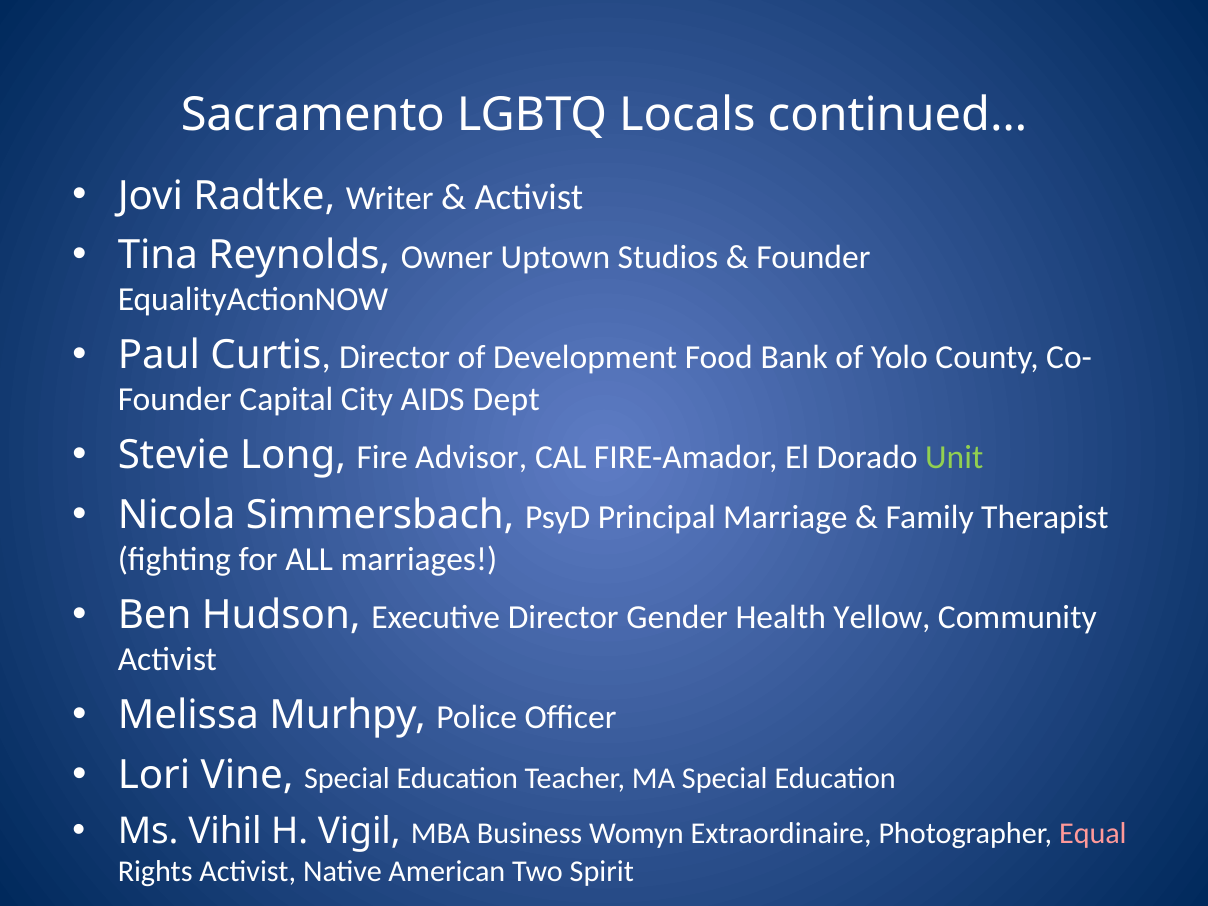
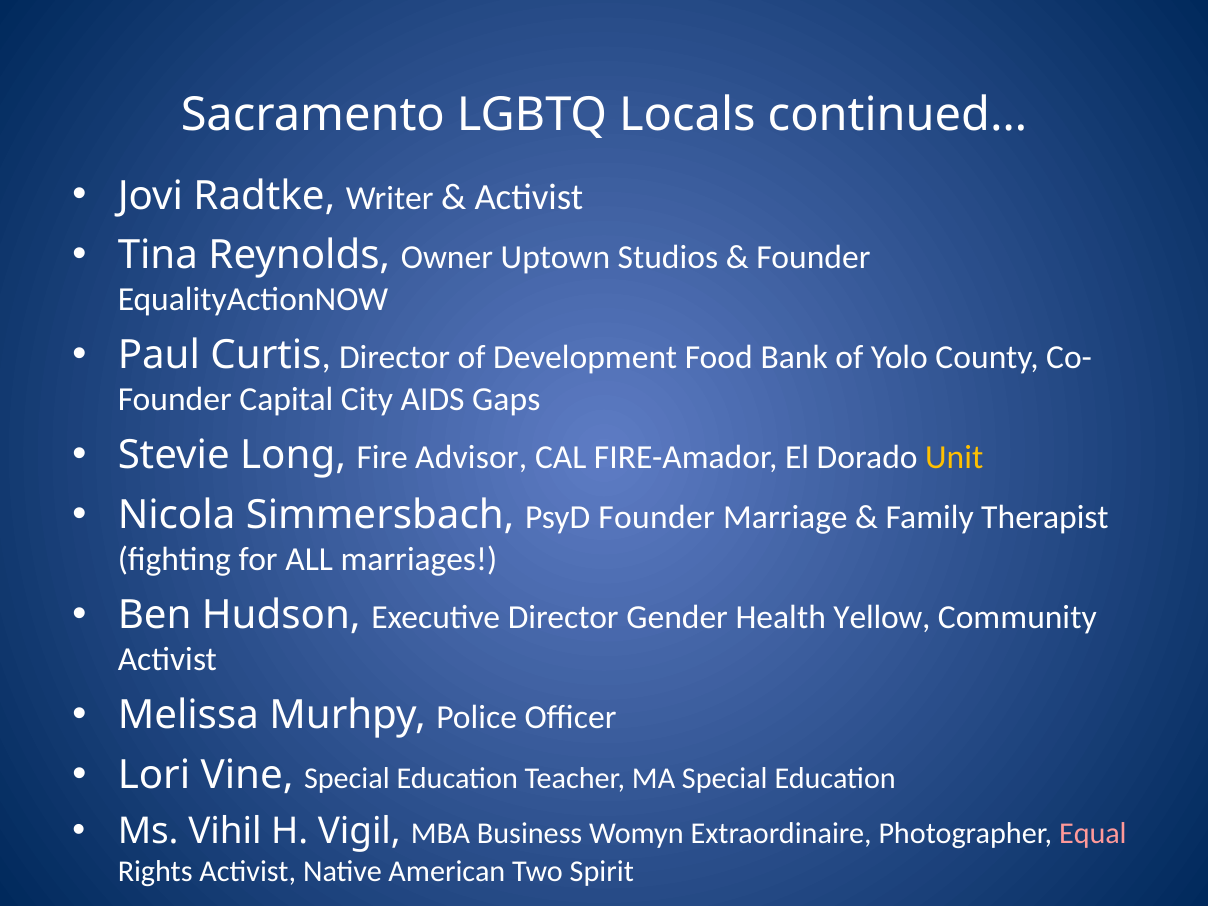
Dept: Dept -> Gaps (506, 399)
Unit colour: light green -> yellow (954, 458)
PsyD Principal: Principal -> Founder (657, 517)
